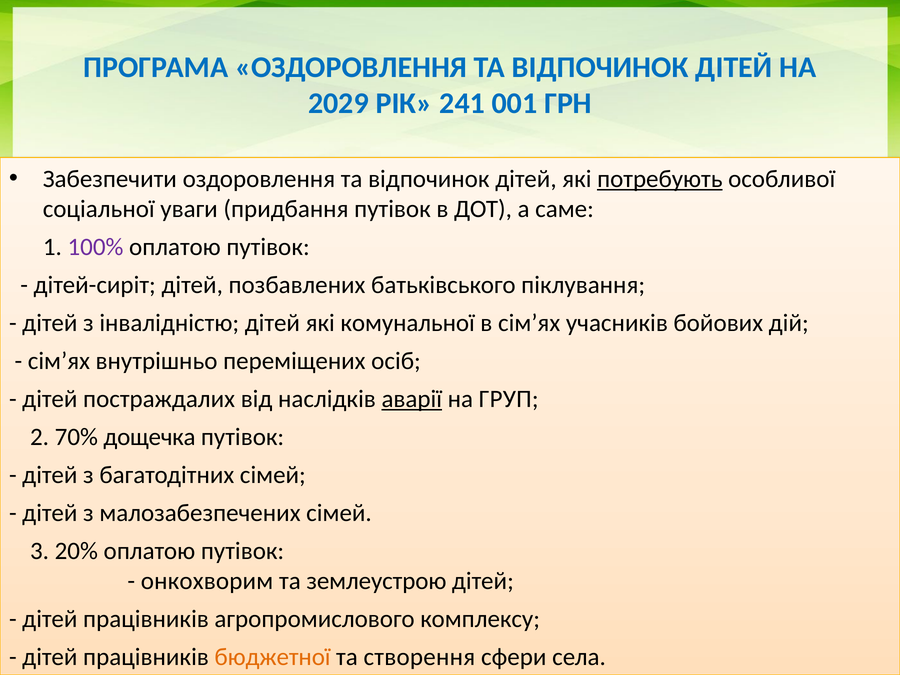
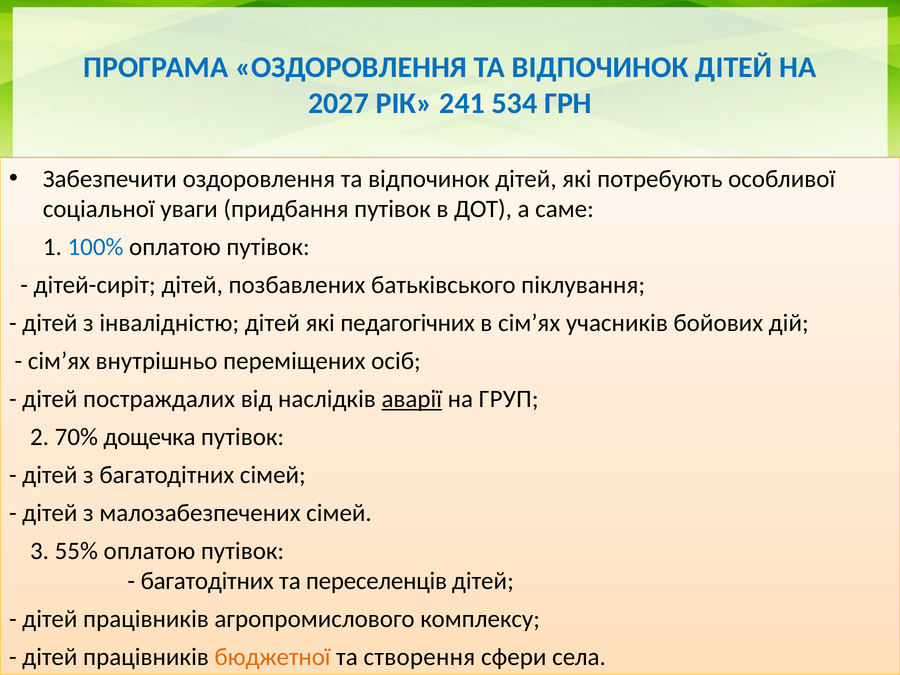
2029: 2029 -> 2027 (338, 103)
001: 001 -> 534 (515, 103)
потребують underline: present -> none (660, 179)
100% colour: purple -> blue (95, 247)
комунальної: комунальної -> педагогічних (408, 323)
20%: 20% -> 55% (76, 551)
онкохворим: онкохворим -> багатодітних (207, 581)
землеустрою: землеустрою -> переселенців (377, 581)
